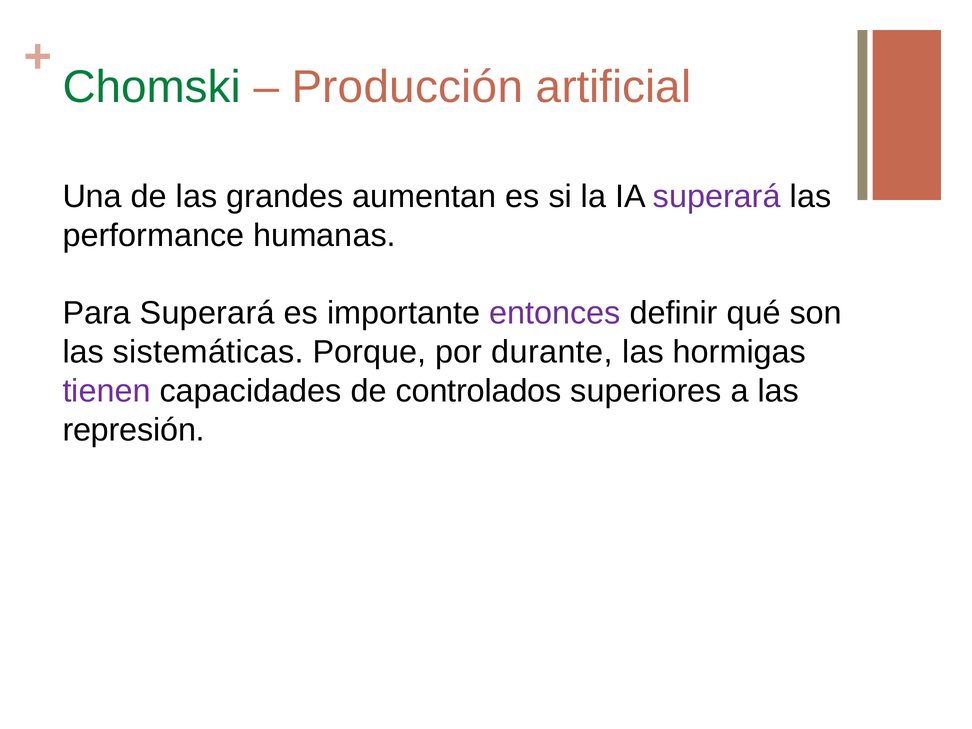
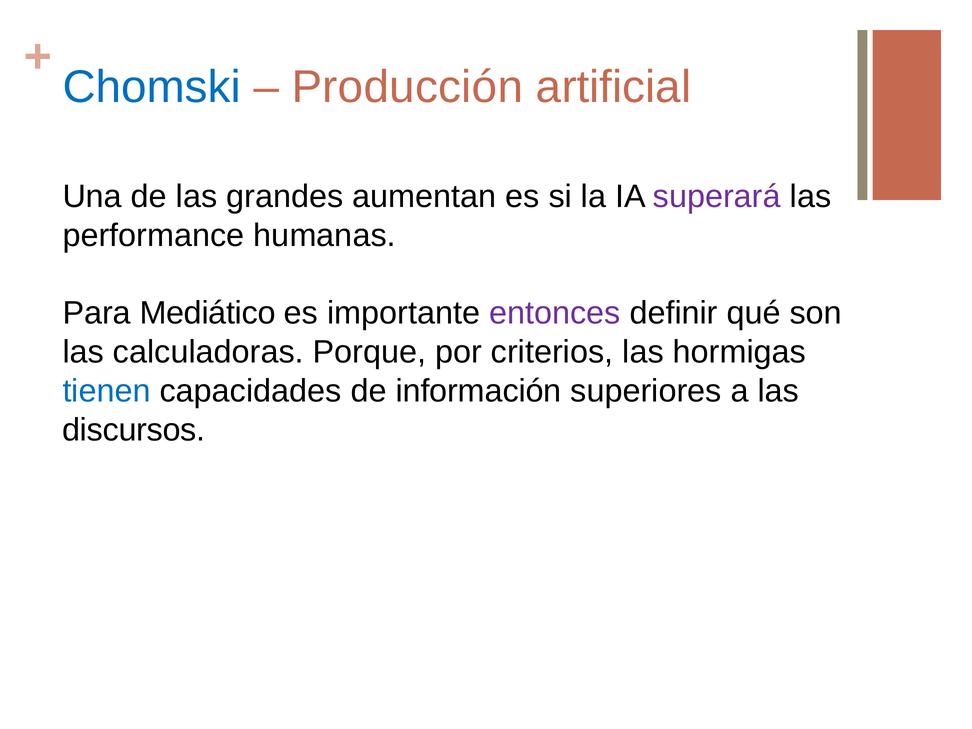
Chomski colour: green -> blue (152, 87)
Para Superará: Superará -> Mediático (208, 313)
sistemáticas: sistemáticas -> calculadoras (208, 352)
durante: durante -> criterios (552, 352)
tienen colour: purple -> blue (107, 391)
controlados: controlados -> información (479, 391)
represión: represión -> discursos (134, 430)
